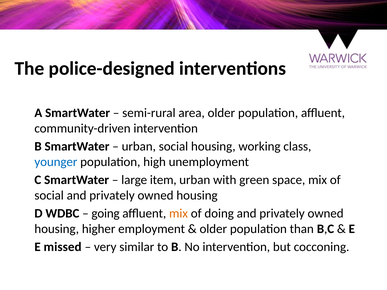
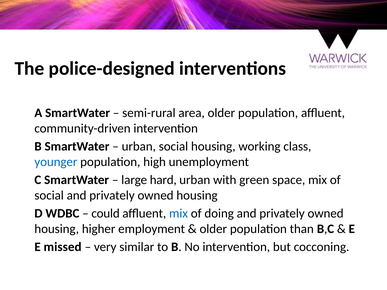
item: item -> hard (163, 180)
going: going -> could (106, 214)
mix colour: orange -> blue (179, 214)
